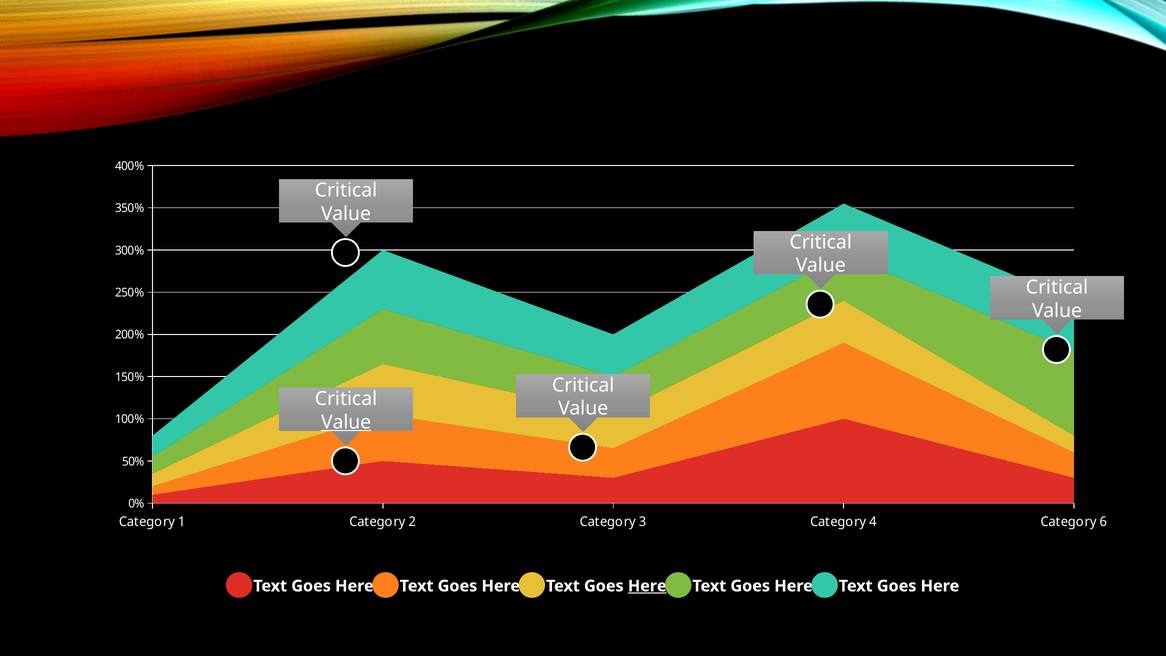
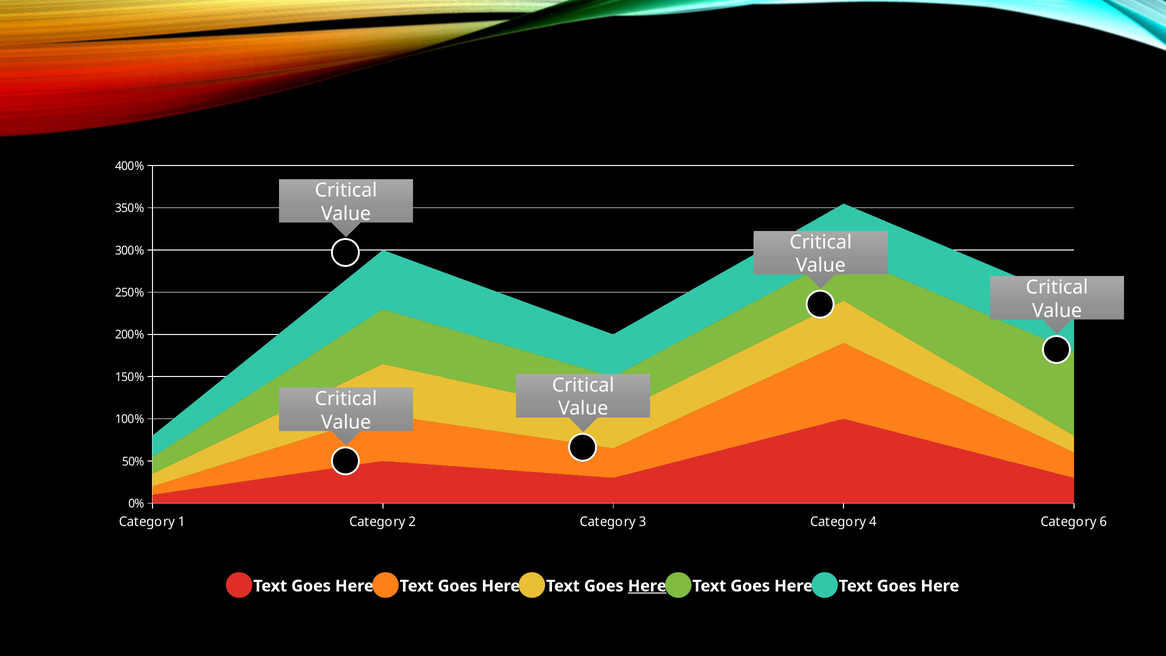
Value underline: present -> none (346, 422)
